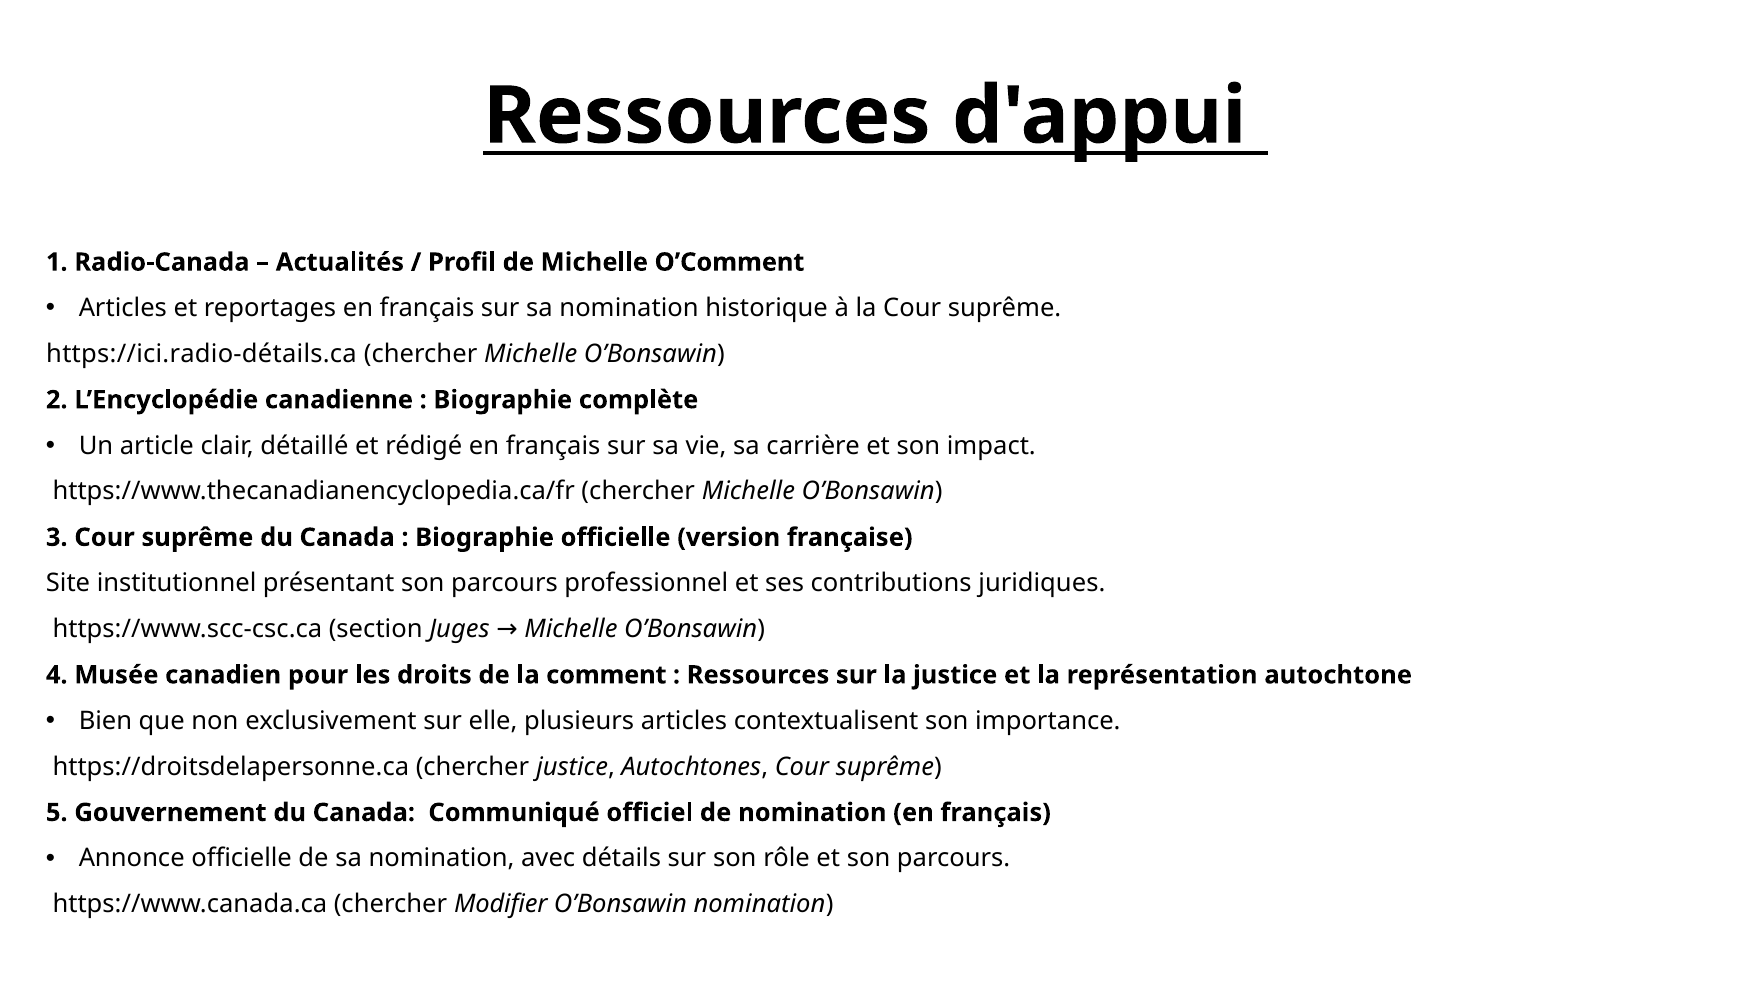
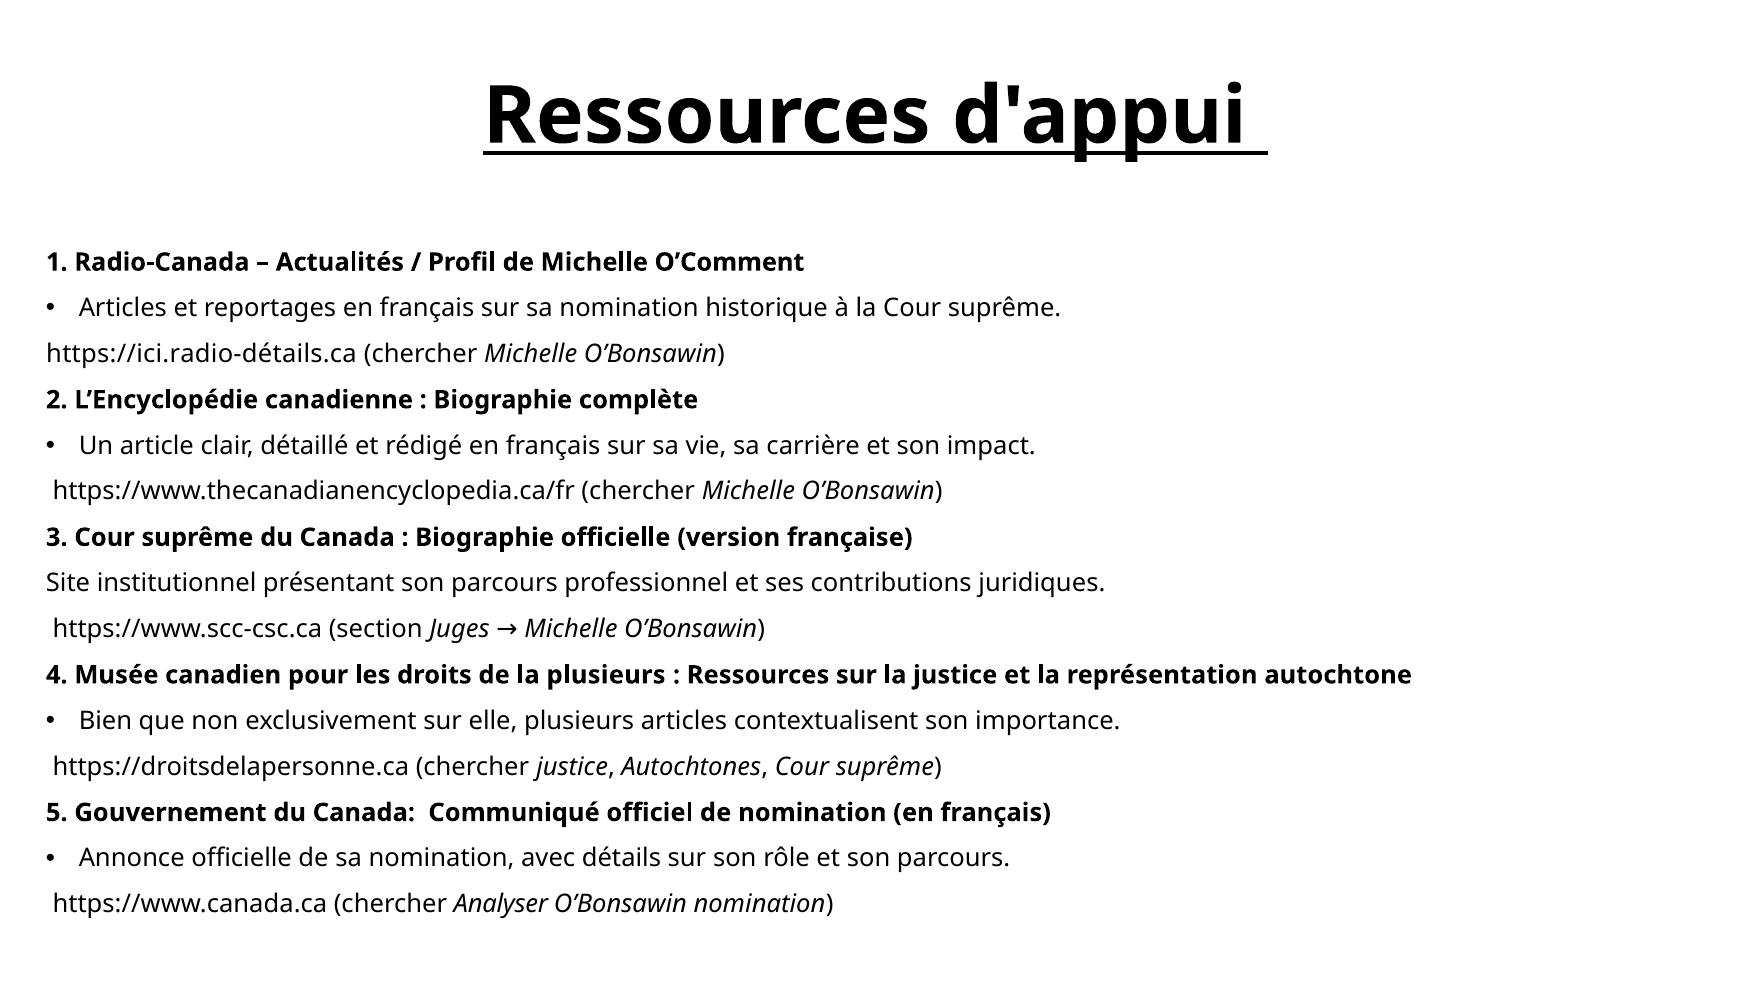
la comment: comment -> plusieurs (606, 675)
Modifier: Modifier -> Analyser (501, 904)
